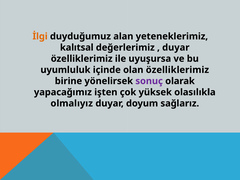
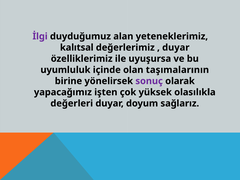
İlgi colour: orange -> purple (40, 36)
olan özelliklerimiz: özelliklerimiz -> taşımalarının (177, 70)
olmalıyız: olmalıyız -> değerleri (72, 103)
